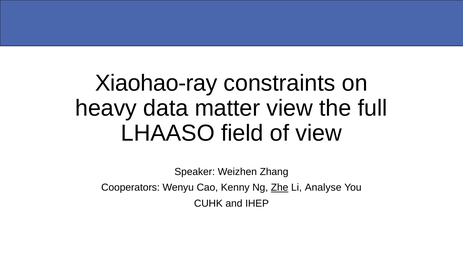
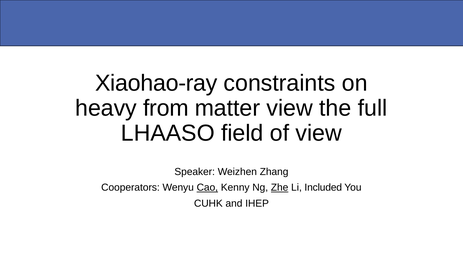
data: data -> from (166, 108)
Cao underline: none -> present (207, 187)
Analyse: Analyse -> Included (323, 187)
